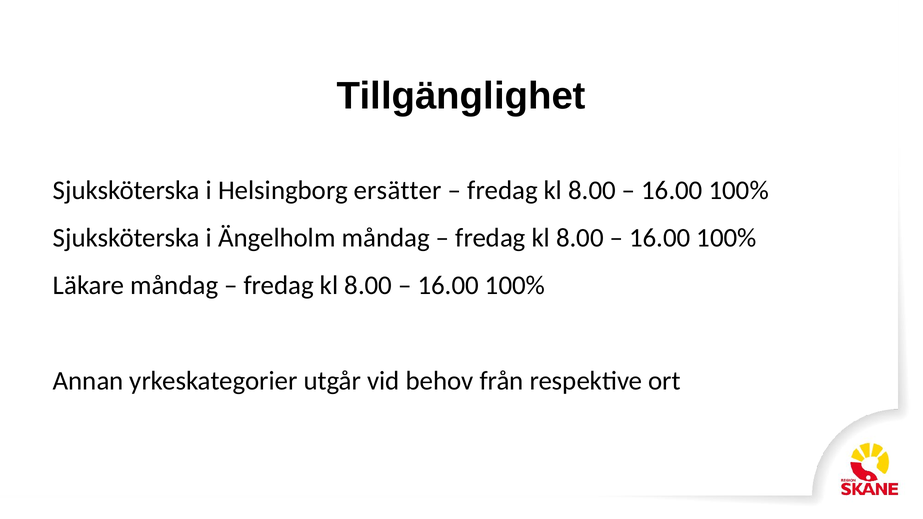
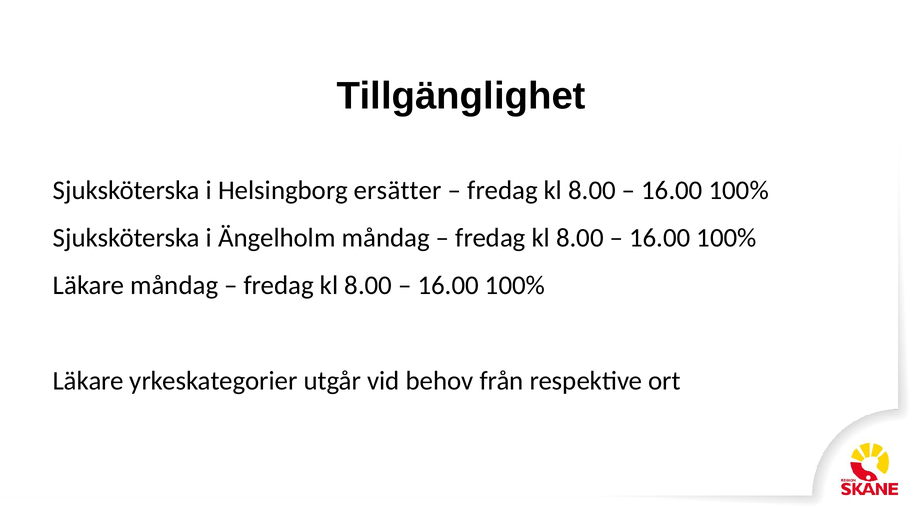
Annan: Annan -> Läkare (88, 381)
